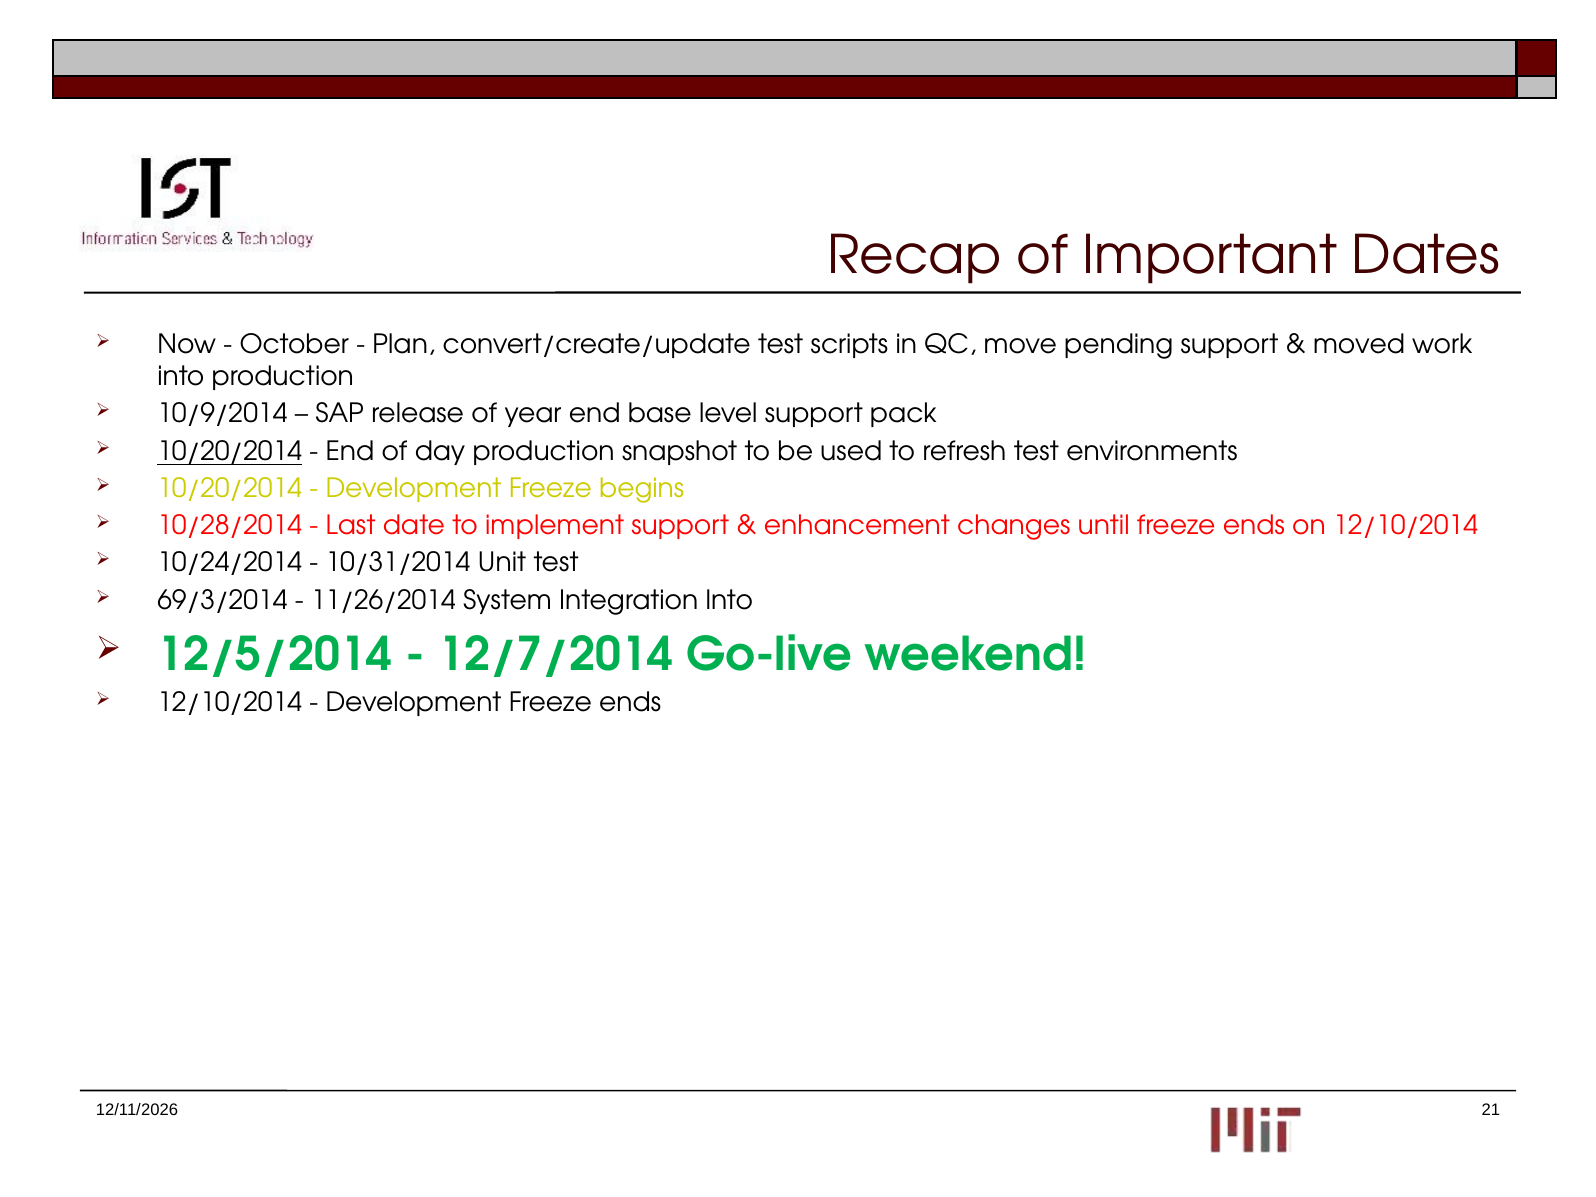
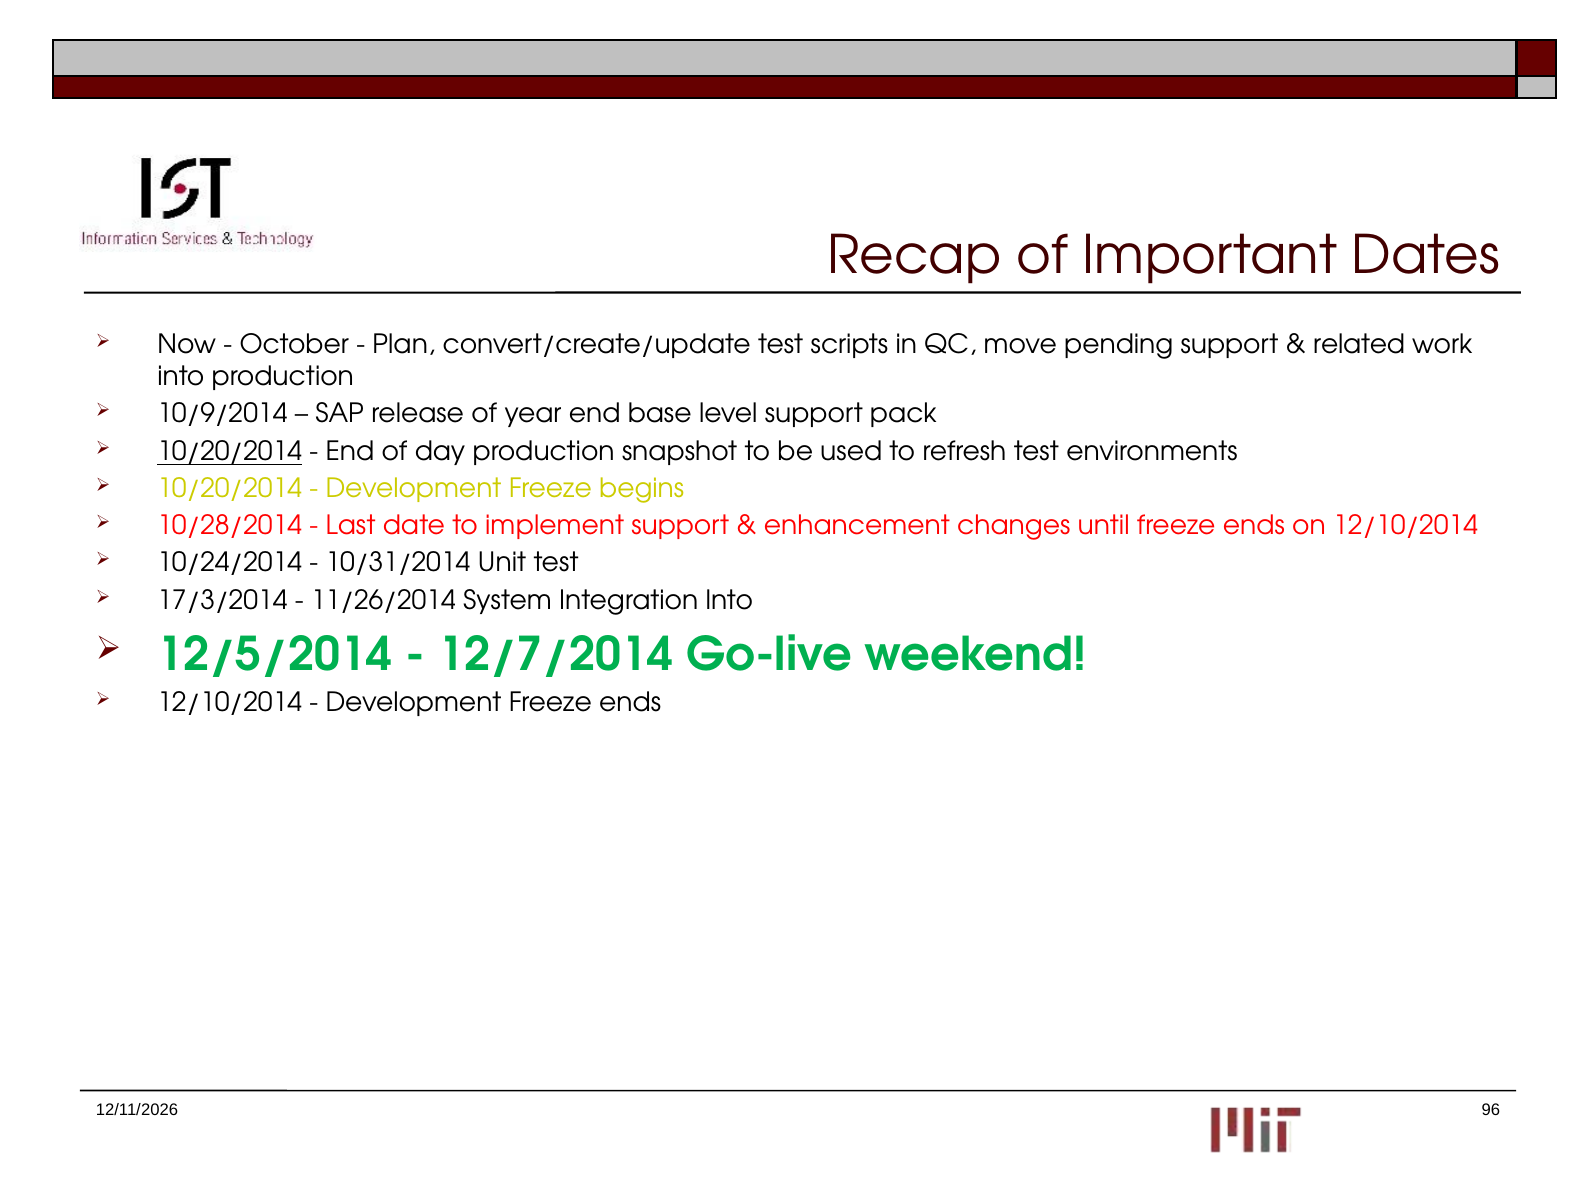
moved: moved -> related (1359, 345)
69/3/2014: 69/3/2014 -> 17/3/2014 (222, 600)
21: 21 -> 96 (1491, 1110)
